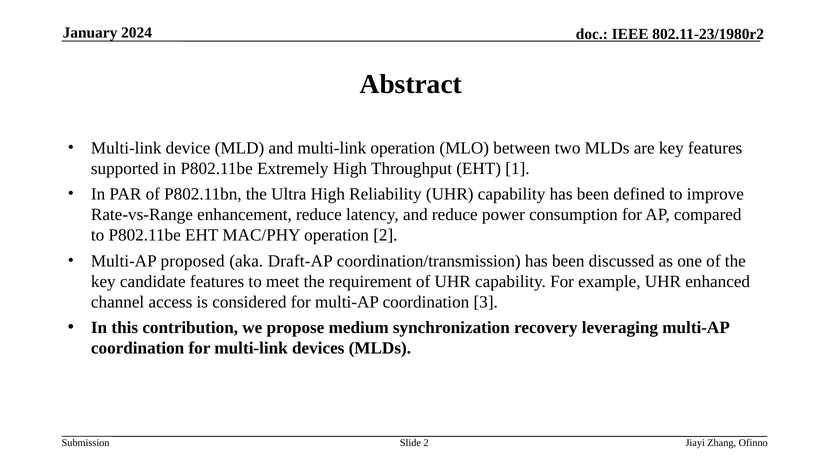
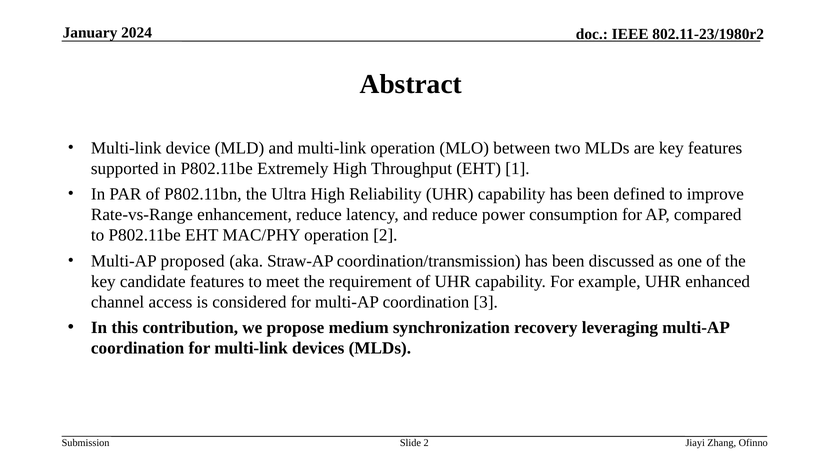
Draft-AP: Draft-AP -> Straw-AP (300, 261)
